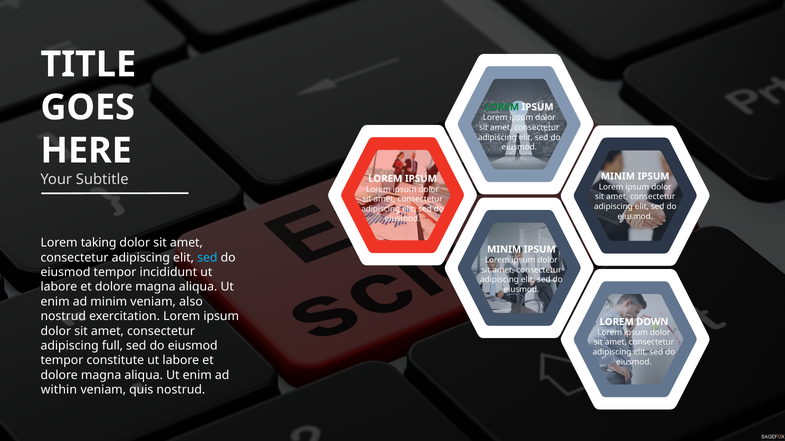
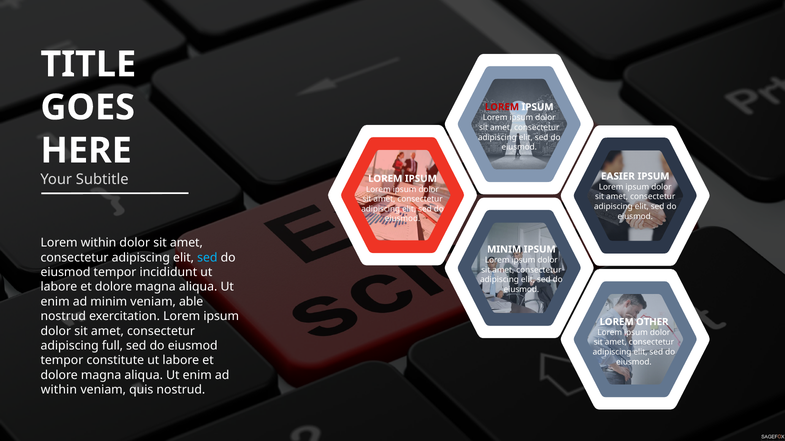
LOREM colour: green -> red (502, 107)
MINIM: MINIM -> EASIER (618, 176)
Lorem taking: taking -> within (99, 243)
also: also -> able (191, 302)
DOWN: DOWN -> OTHER (652, 322)
